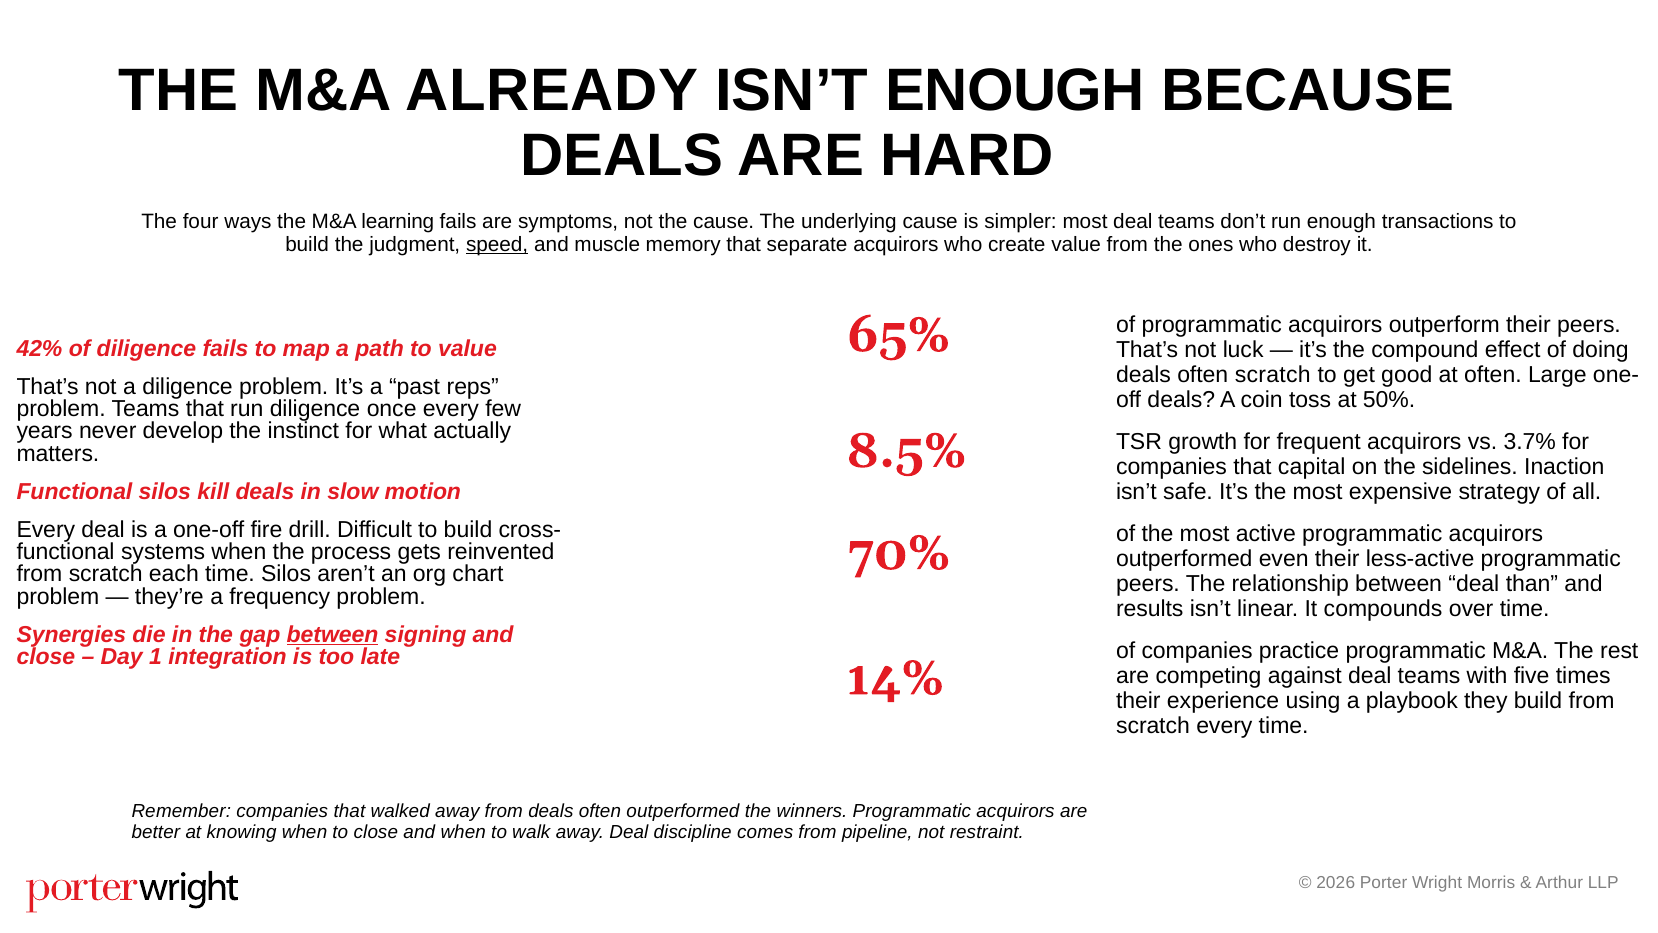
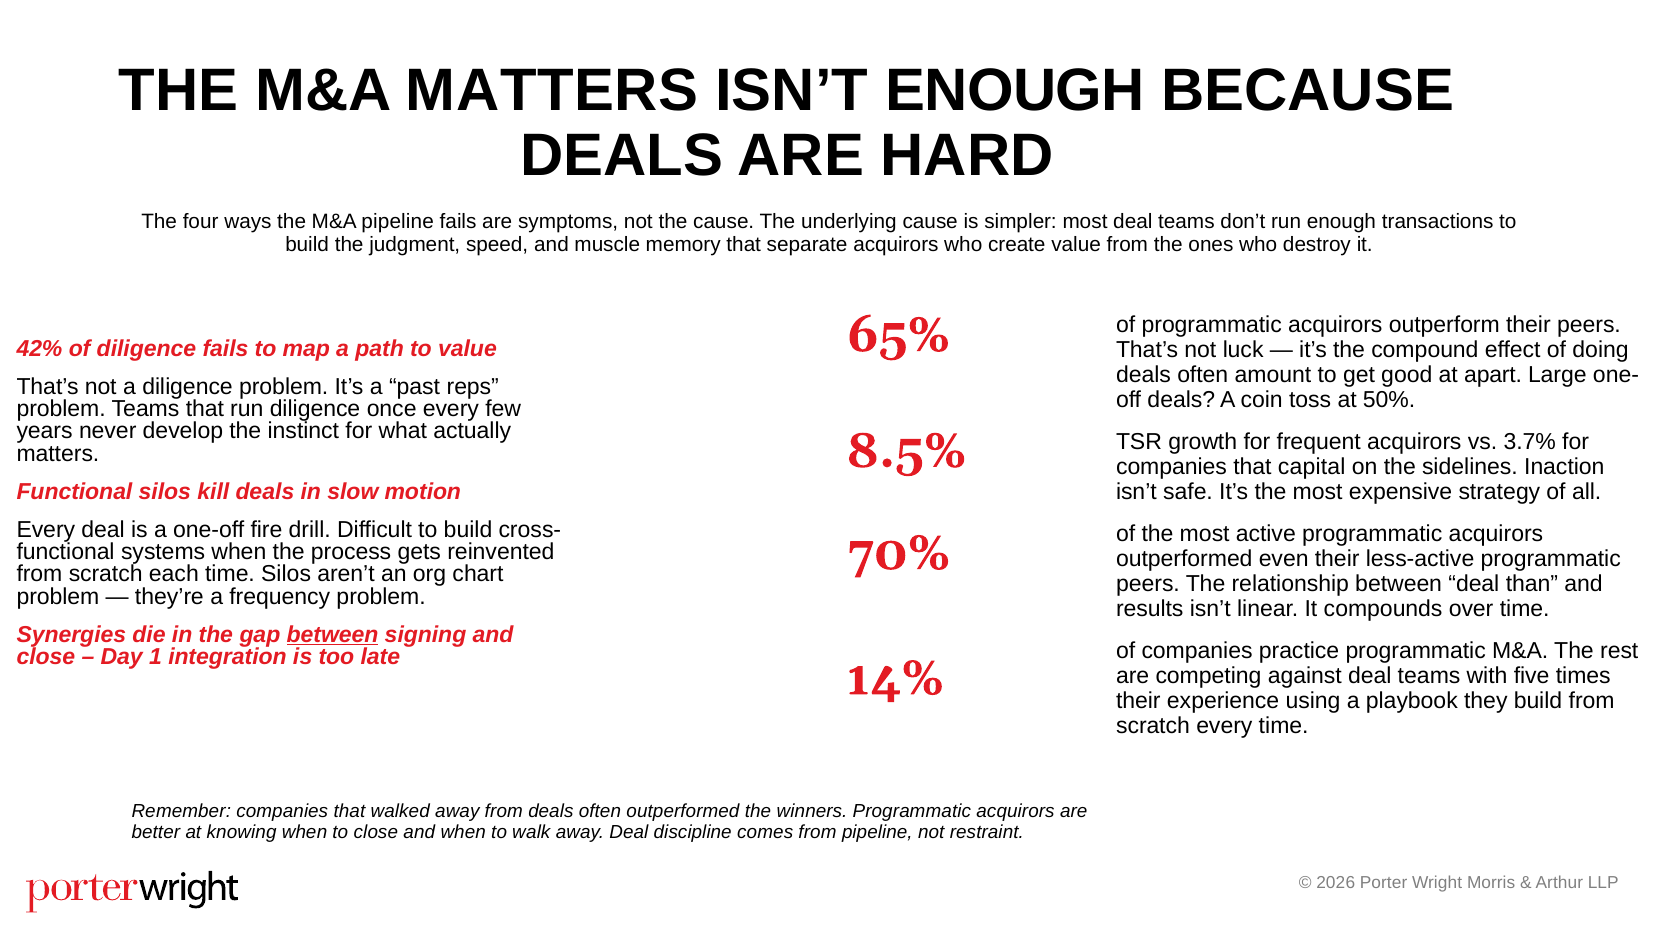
M&A ALREADY: ALREADY -> MATTERS (552, 91)
M&A learning: learning -> pipeline (398, 222)
speed underline: present -> none (497, 244)
often scratch: scratch -> amount (1273, 375)
at often: often -> apart (1493, 375)
